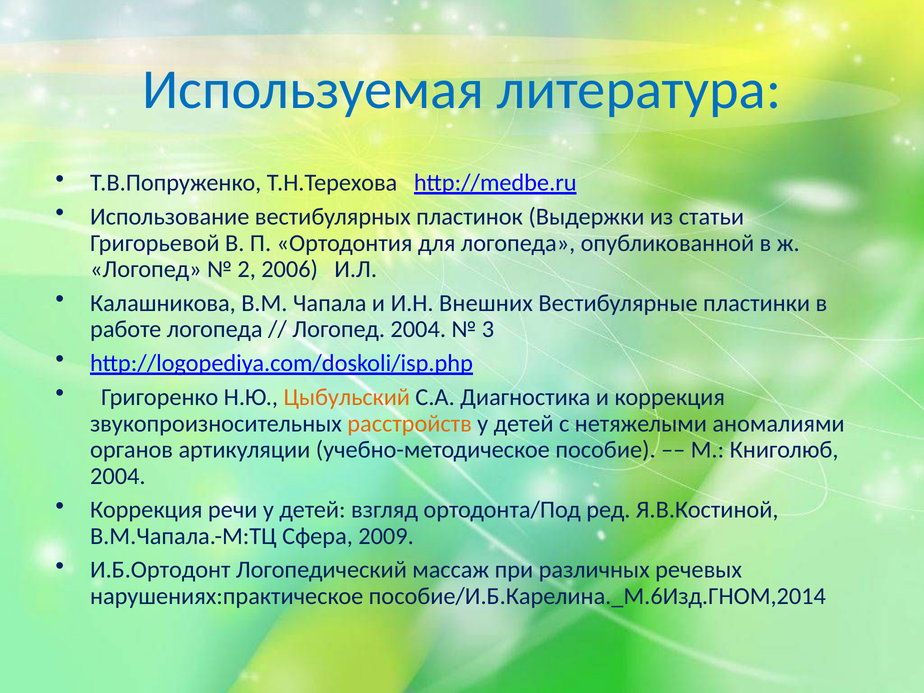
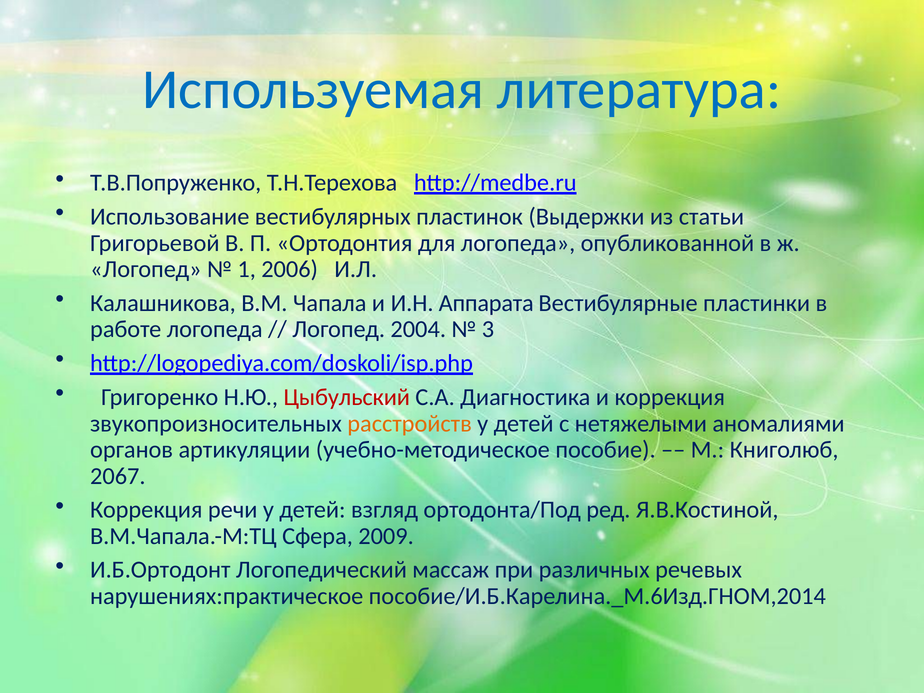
2: 2 -> 1 (247, 269)
Внешних: Внешних -> Аппарата (486, 303)
Цыбульский colour: orange -> red (347, 397)
2004: 2004 -> 2067 (118, 476)
